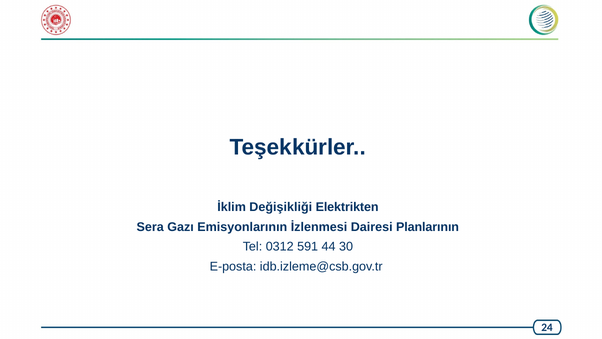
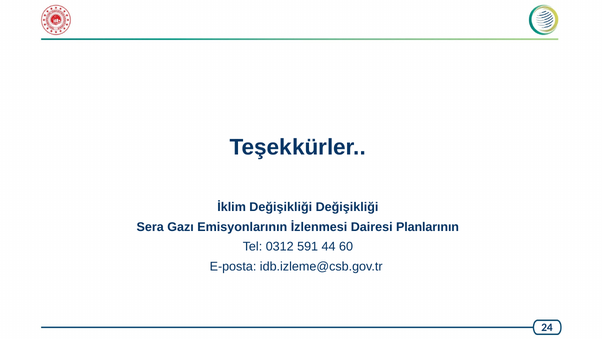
Değişikliği Elektrikten: Elektrikten -> Değişikliği (347, 207)
30: 30 -> 60 (346, 247)
